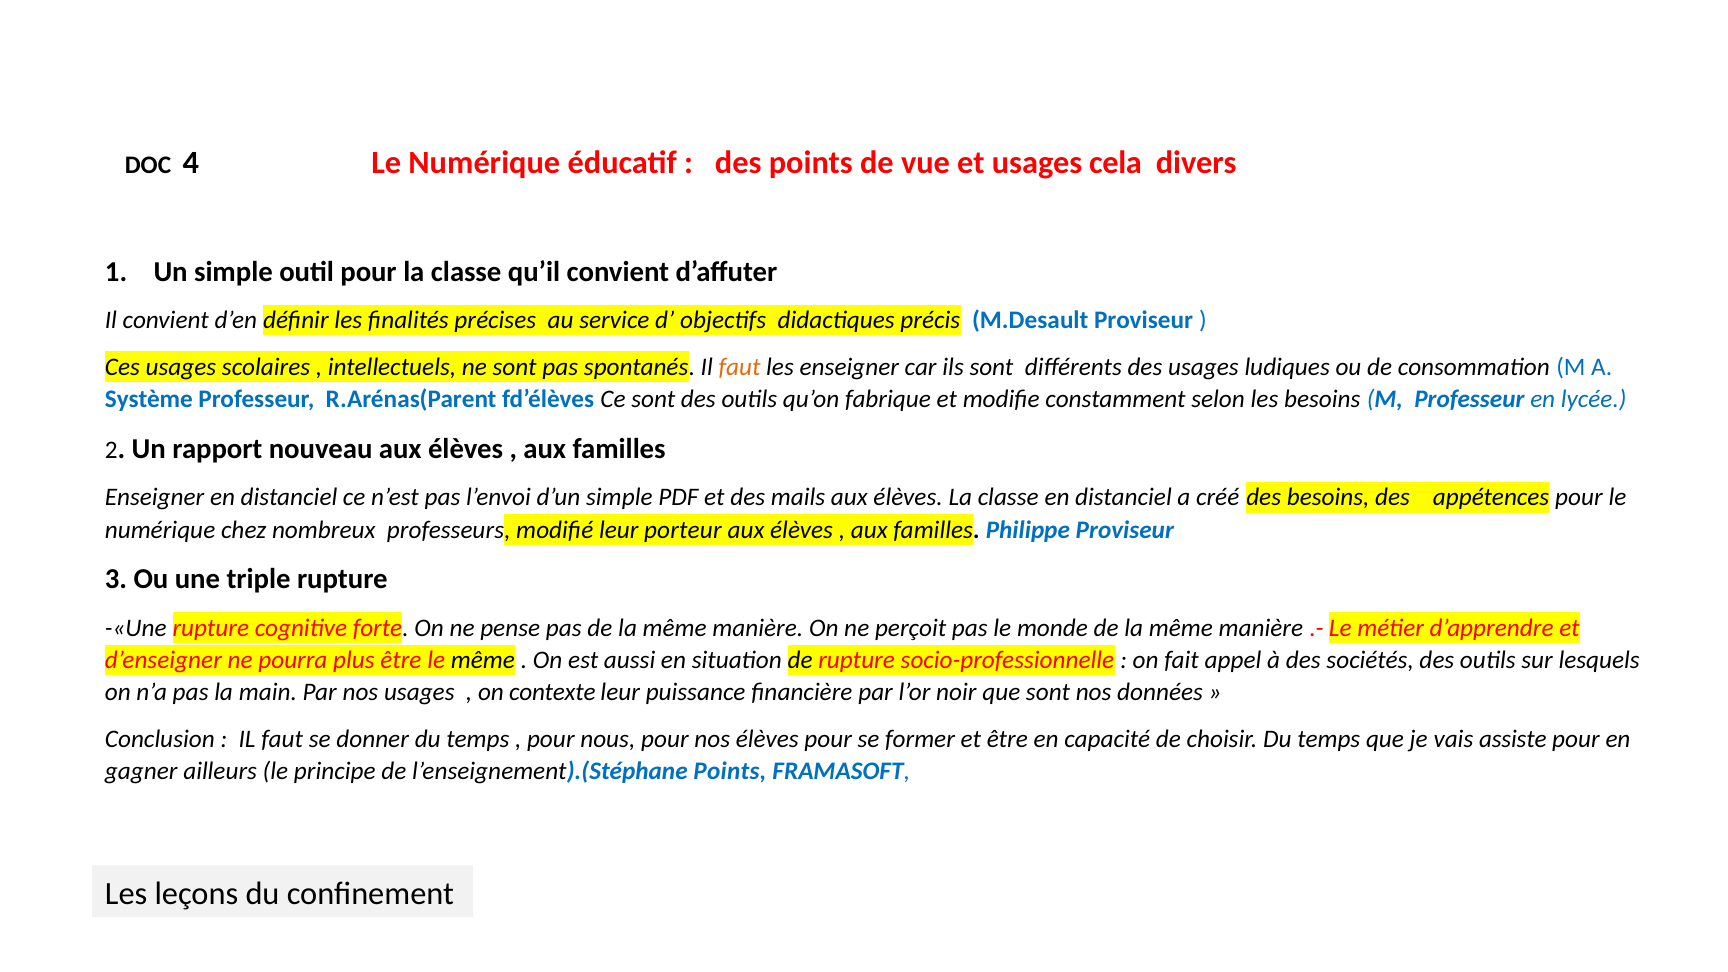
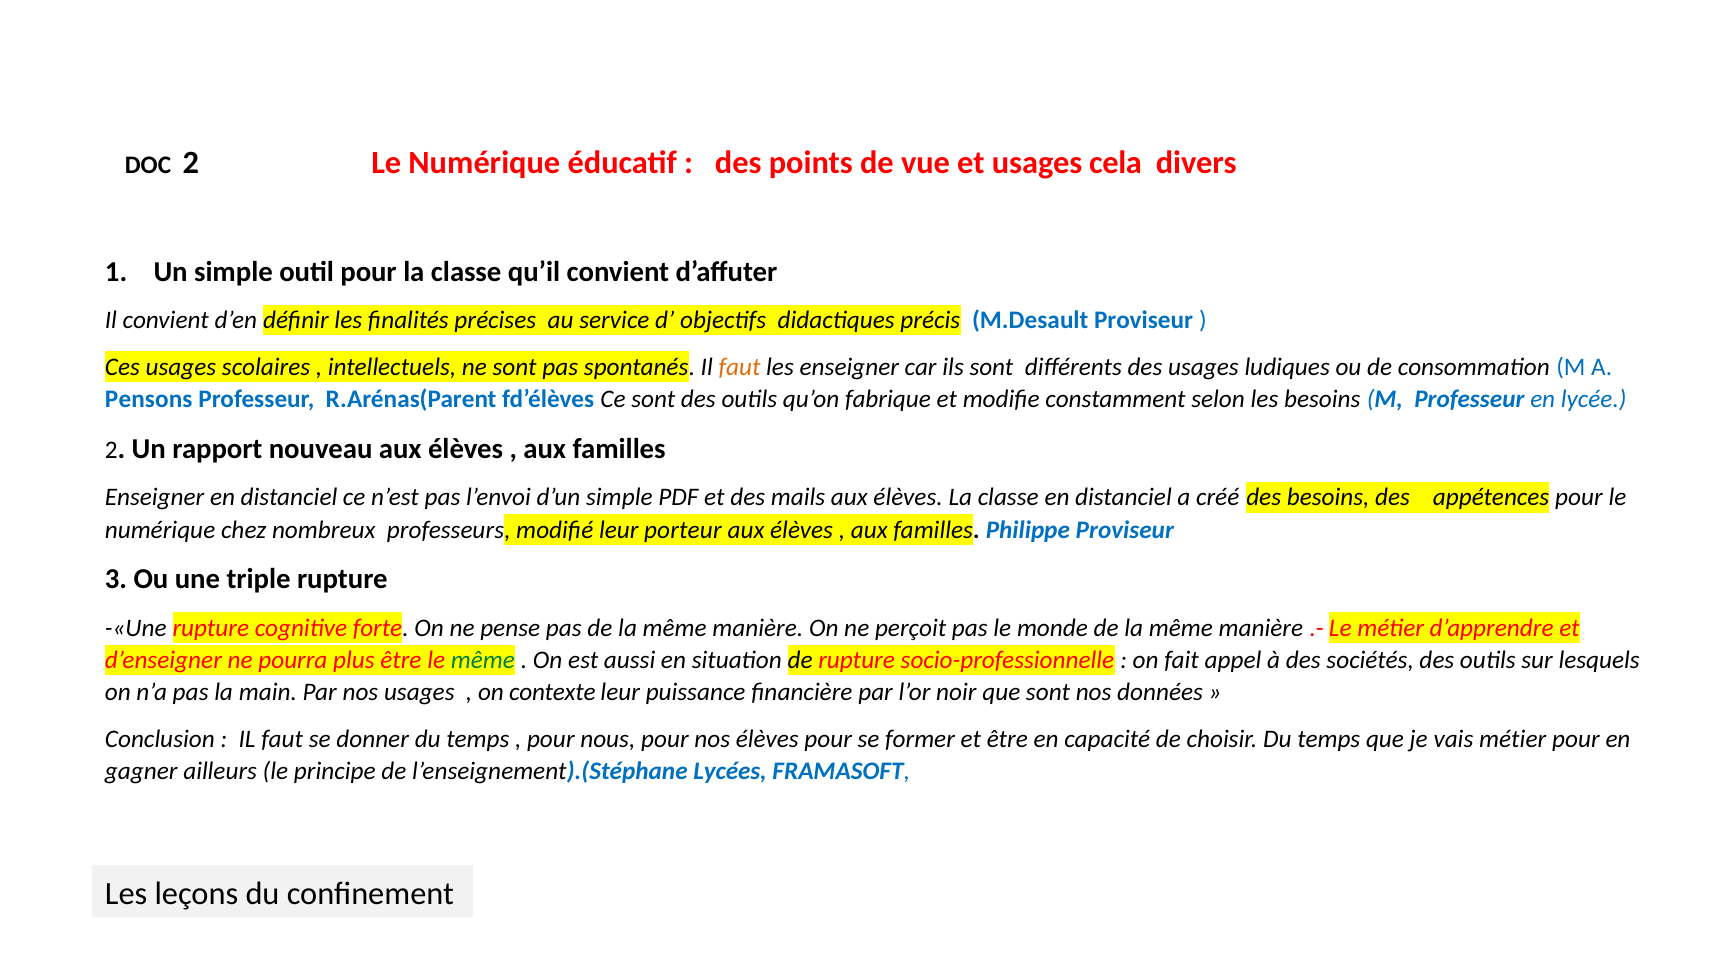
DOC 4: 4 -> 2 (191, 162)
Système: Système -> Pensons (149, 399)
même colour: black -> green (483, 660)
vais assiste: assiste -> métier (1513, 739)
l’enseignement).(Stéphane Points: Points -> Lycées (730, 772)
